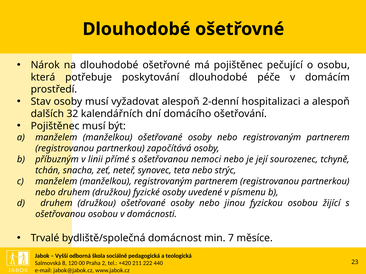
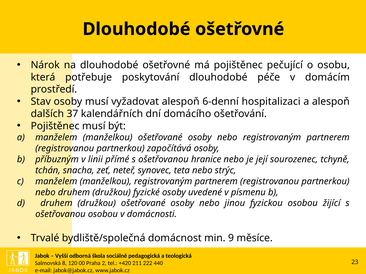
2-denní: 2-denní -> 6-denní (221, 102)
32: 32 -> 37 (72, 114)
nemoci: nemoci -> hranice (206, 160)
7: 7 -> 9 (231, 238)
